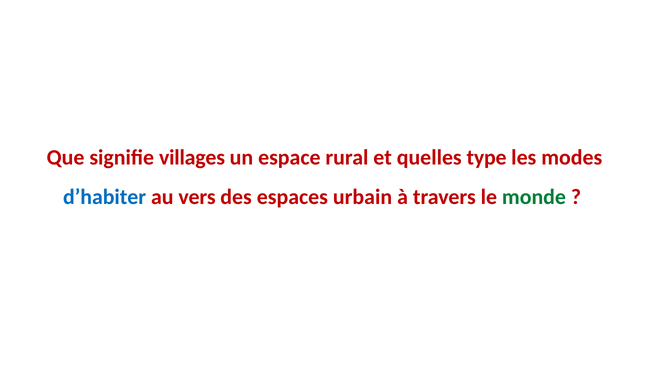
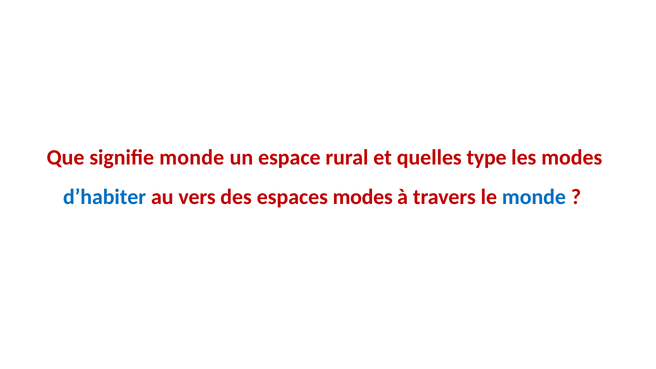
signifie villages: villages -> monde (192, 157)
espaces urbain: urbain -> modes (363, 197)
monde colour: green -> blue (534, 197)
